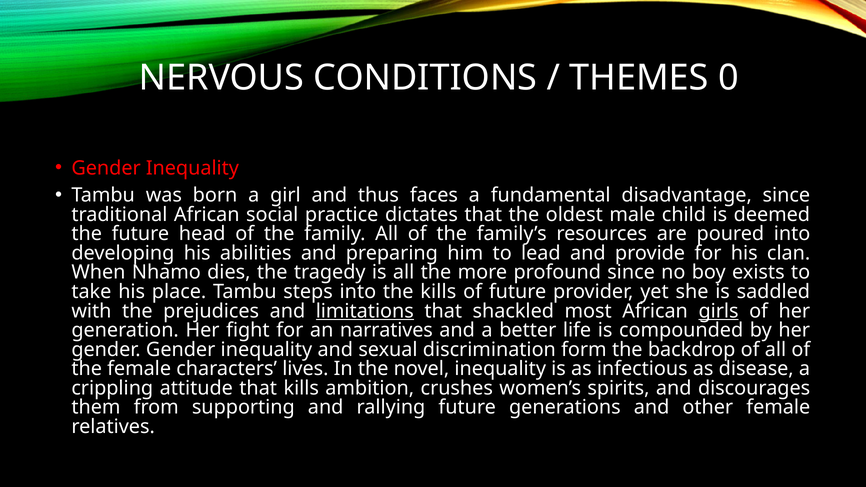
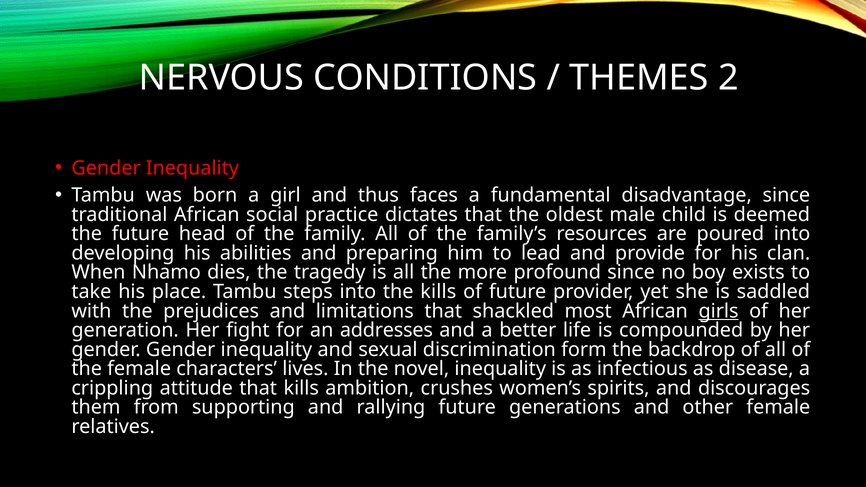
0: 0 -> 2 (728, 78)
limitations underline: present -> none (365, 311)
narratives: narratives -> addresses (386, 330)
